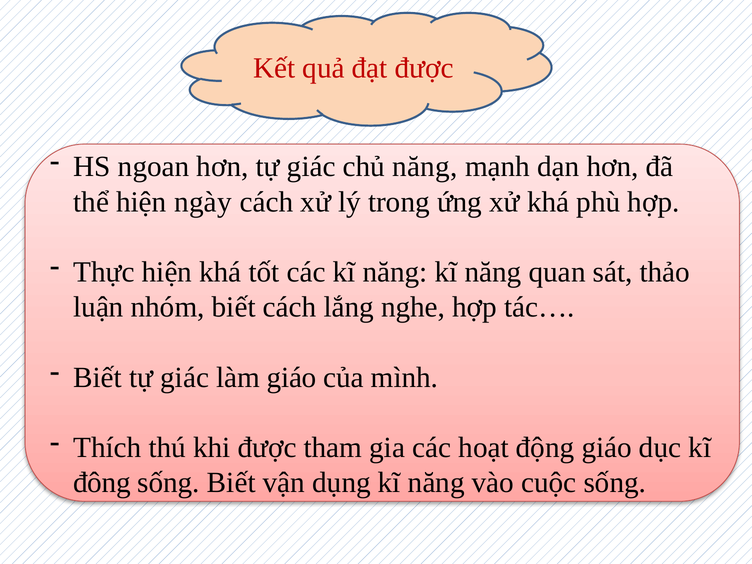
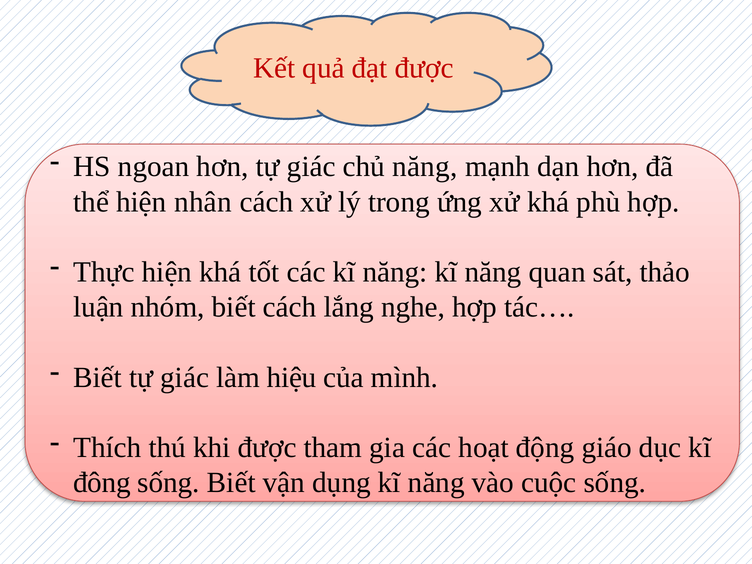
ngày: ngày -> nhân (203, 202)
làm giáo: giáo -> hiệu (292, 377)
